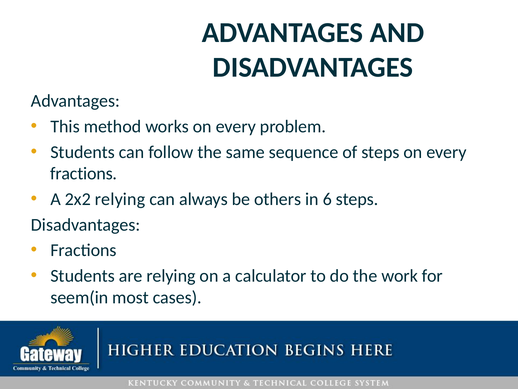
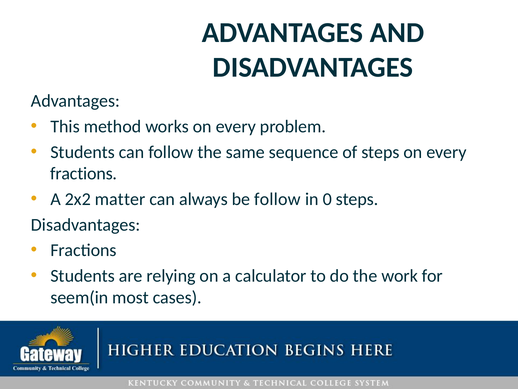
2x2 relying: relying -> matter (120, 199)
be others: others -> follow (278, 199)
6: 6 -> 0 (327, 199)
